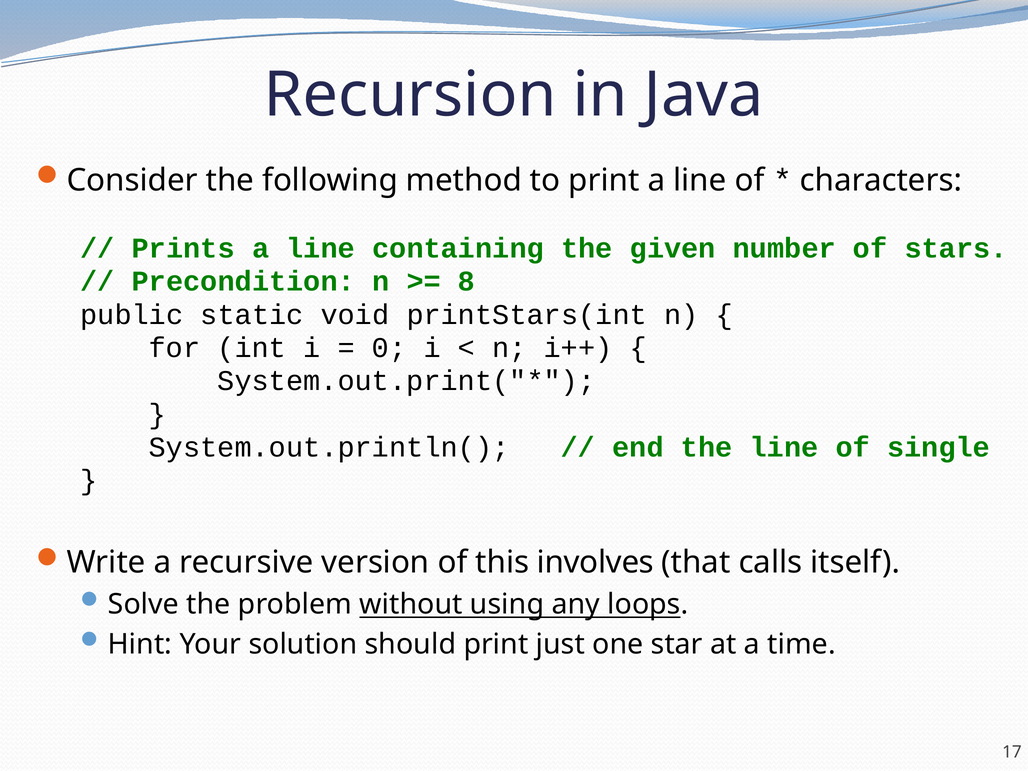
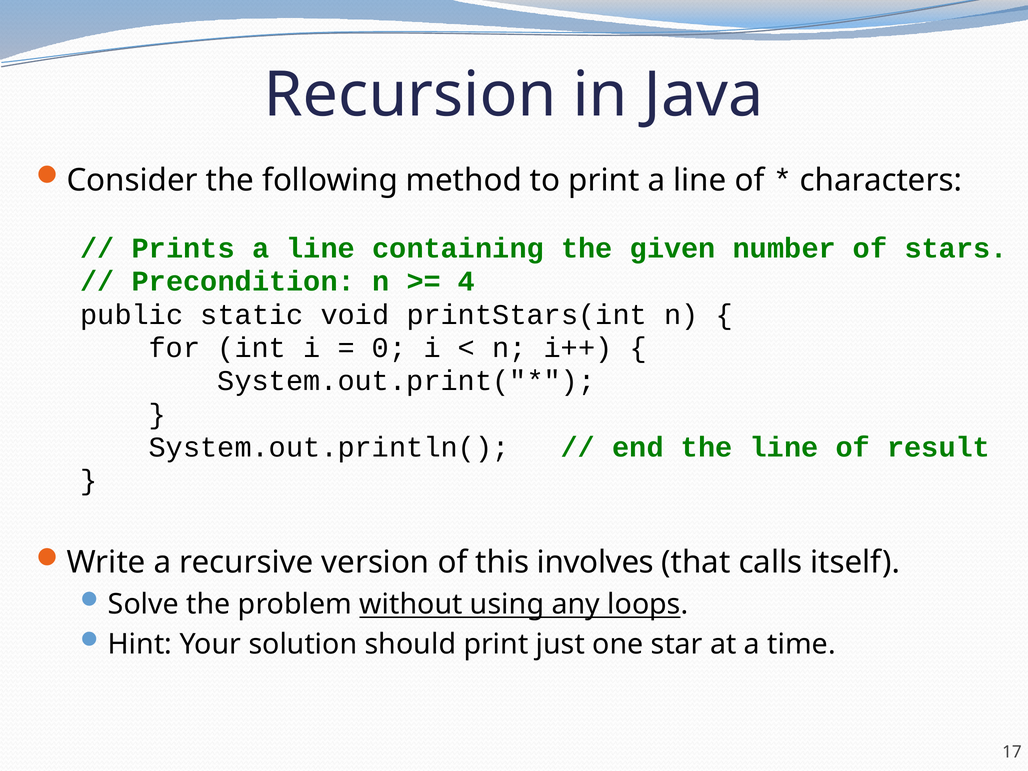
8: 8 -> 4 (467, 281)
single: single -> result (939, 447)
